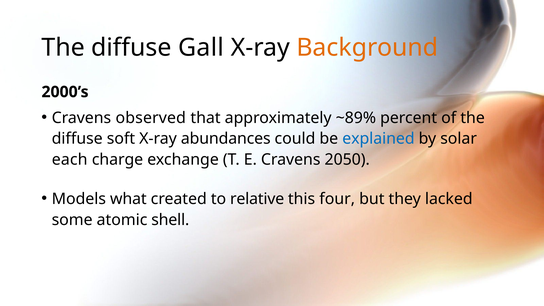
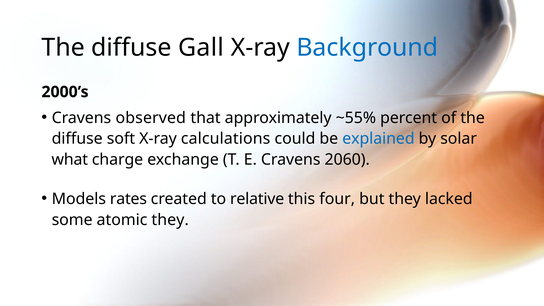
Background colour: orange -> blue (367, 48)
~89%: ~89% -> ~55% (356, 118)
abundances: abundances -> calculations (226, 139)
each: each -> what (70, 160)
2050: 2050 -> 2060 (347, 160)
what: what -> rates (128, 199)
atomic shell: shell -> they (170, 220)
